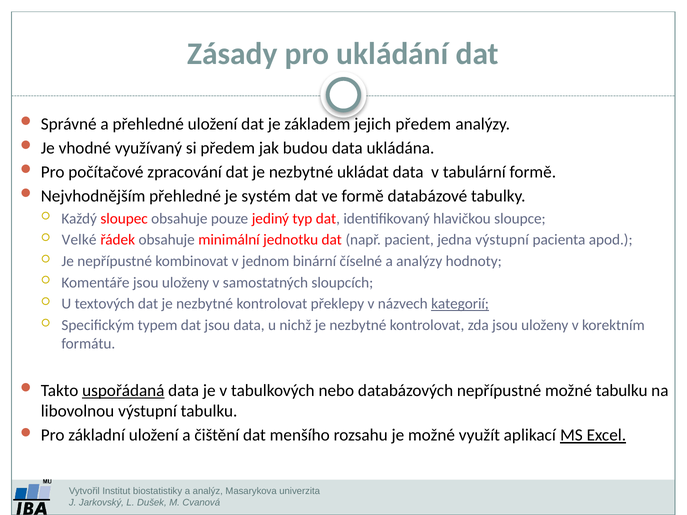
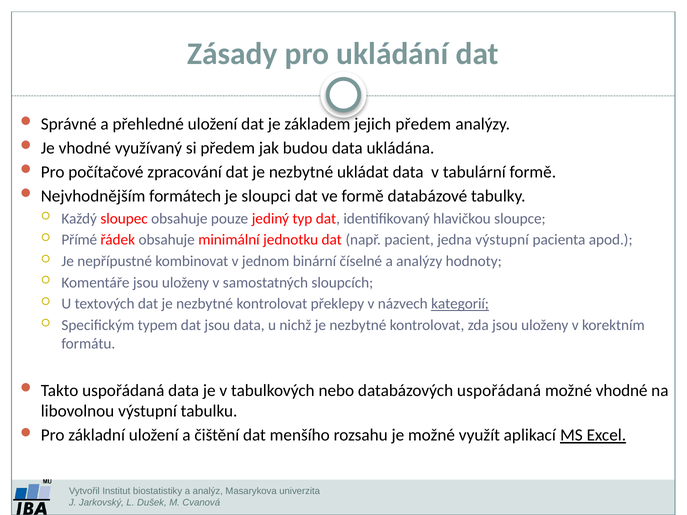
Nejvhodnějším přehledné: přehledné -> formátech (185, 196)
systém: systém -> sloupci (266, 196)
Velké: Velké -> Přímé (79, 240)
uspořádaná underline: present -> none (123, 391)
databázových nepřípustné: nepřípustné -> uspořádaná (499, 391)
možné tabulku: tabulku -> vhodné (622, 391)
